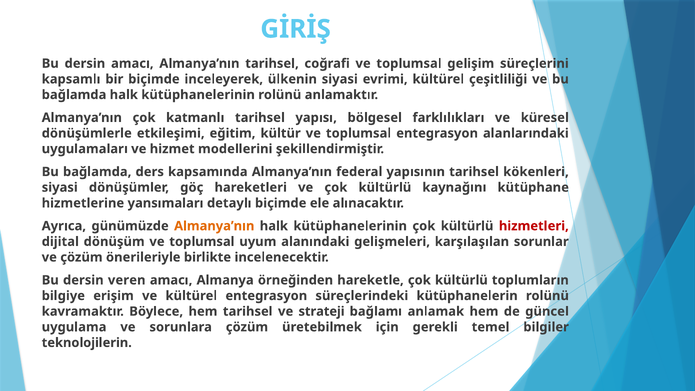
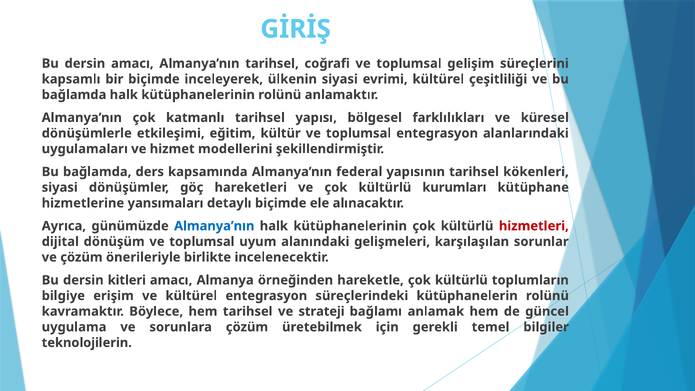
kaynağını: kaynağını -> kurumları (454, 187)
Almanya’nın colour: orange -> blue (214, 226)
veren: veren -> kitleri (127, 280)
